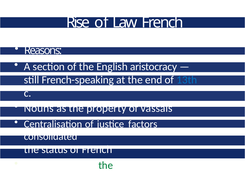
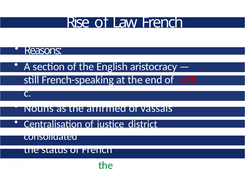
13th colour: blue -> red (187, 80)
property: property -> affirmed (106, 108)
factors: factors -> district (143, 124)
